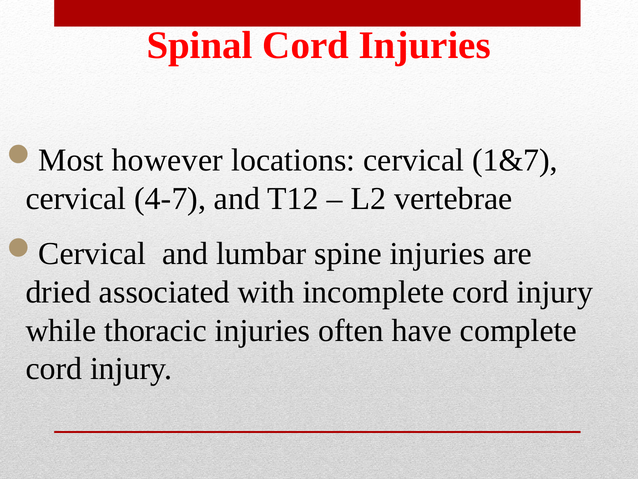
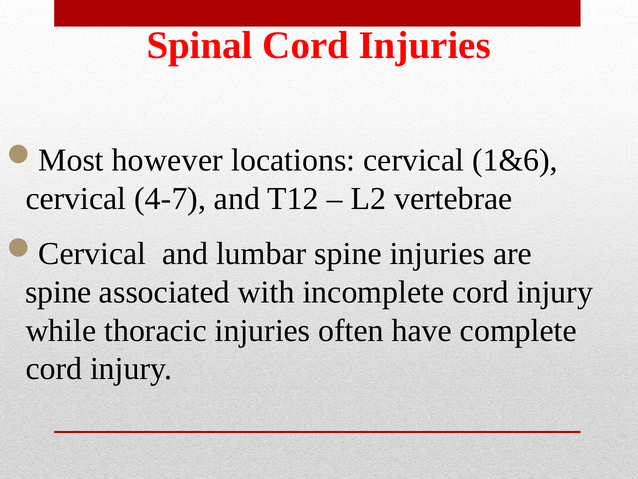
1&7: 1&7 -> 1&6 (515, 160)
dried: dried -> spine (58, 292)
